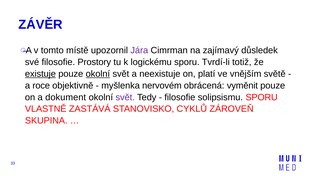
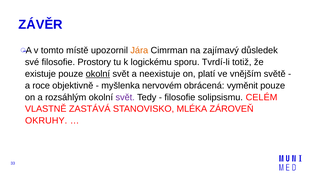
Jára colour: purple -> orange (139, 50)
existuje underline: present -> none (40, 74)
dokument: dokument -> rozsáhlým (66, 97)
solipsismu SPORU: SPORU -> CELÉM (262, 97)
CYKLŮ: CYKLŮ -> MLÉKA (192, 109)
SKUPINA: SKUPINA -> OKRUHY (46, 121)
